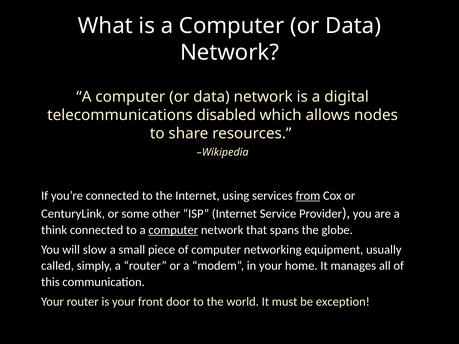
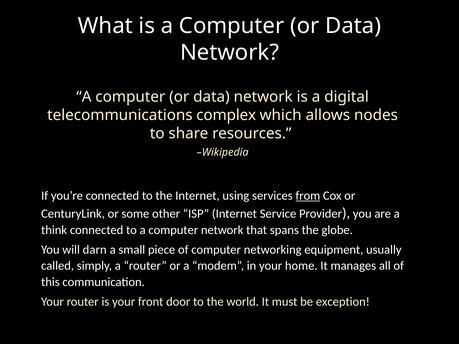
disabled: disabled -> complex (226, 115)
computer underline: present -> none (173, 230)
slow: slow -> darn (95, 250)
